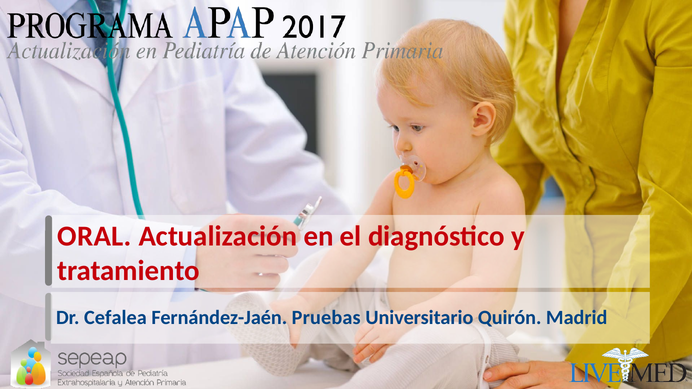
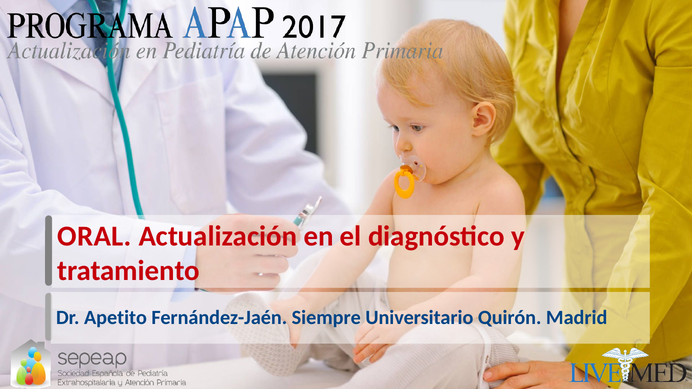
Cefalea: Cefalea -> Apetito (115, 318)
Pruebas: Pruebas -> Siempre (326, 318)
